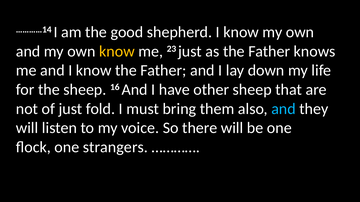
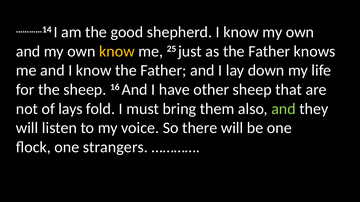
23: 23 -> 25 (171, 49)
of just: just -> lays (71, 109)
and colour: light blue -> light green (284, 109)
